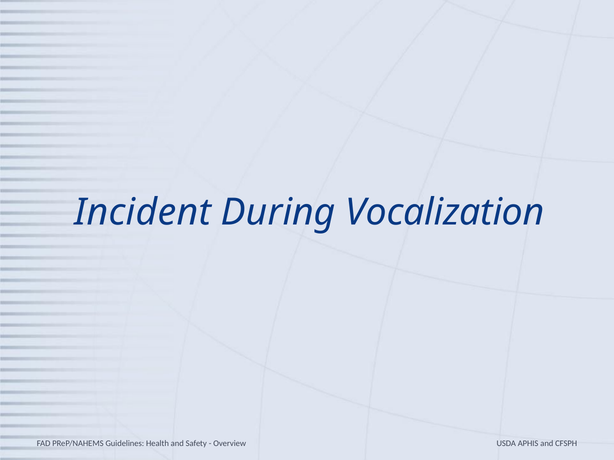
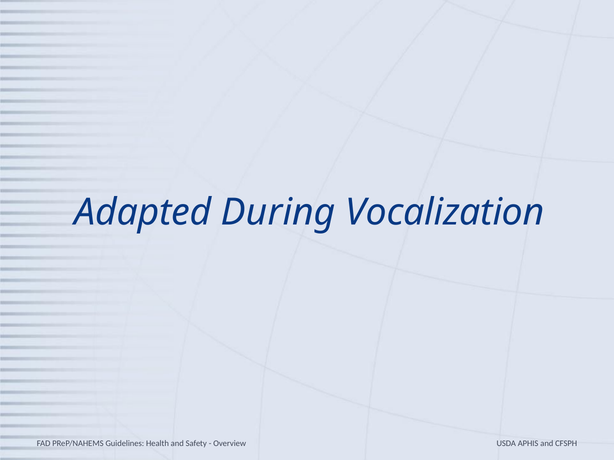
Incident: Incident -> Adapted (143, 212)
